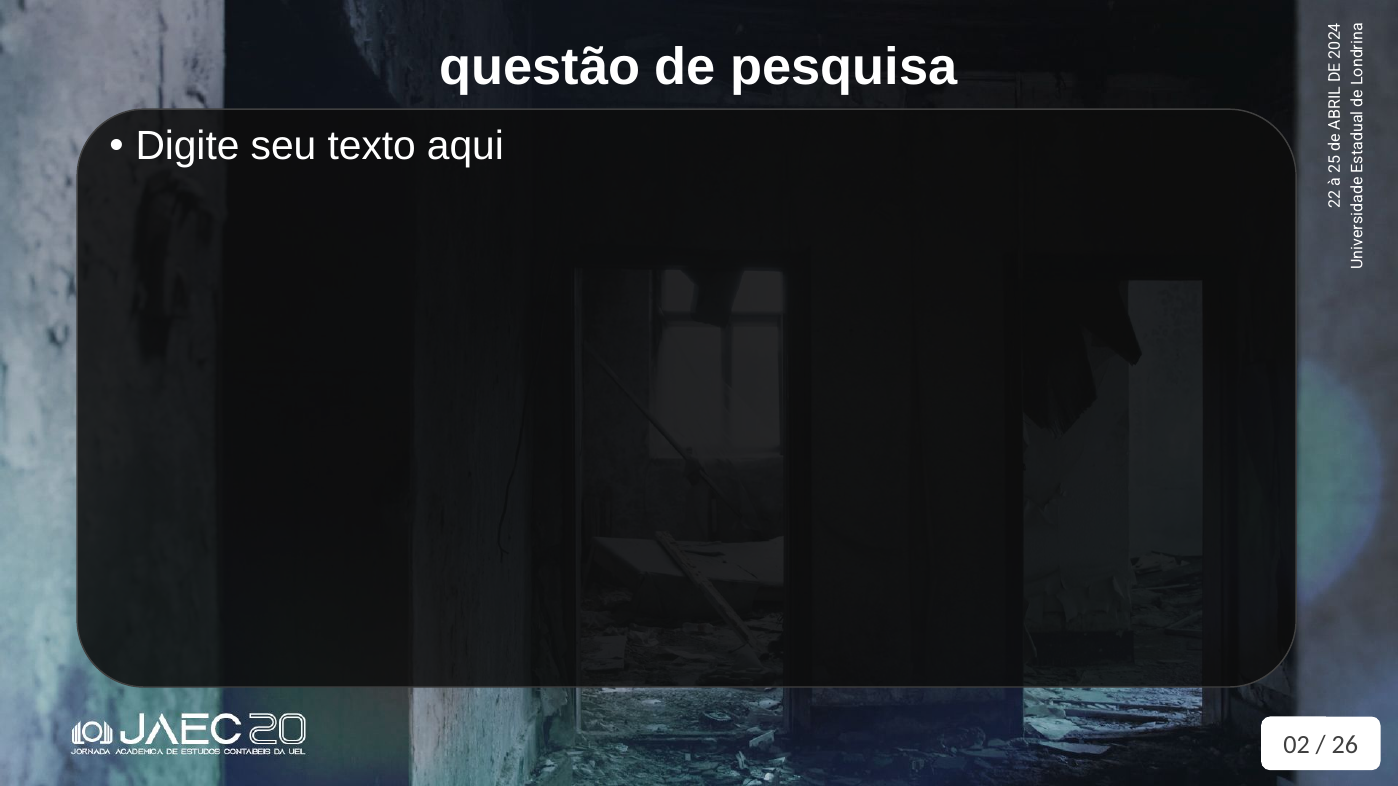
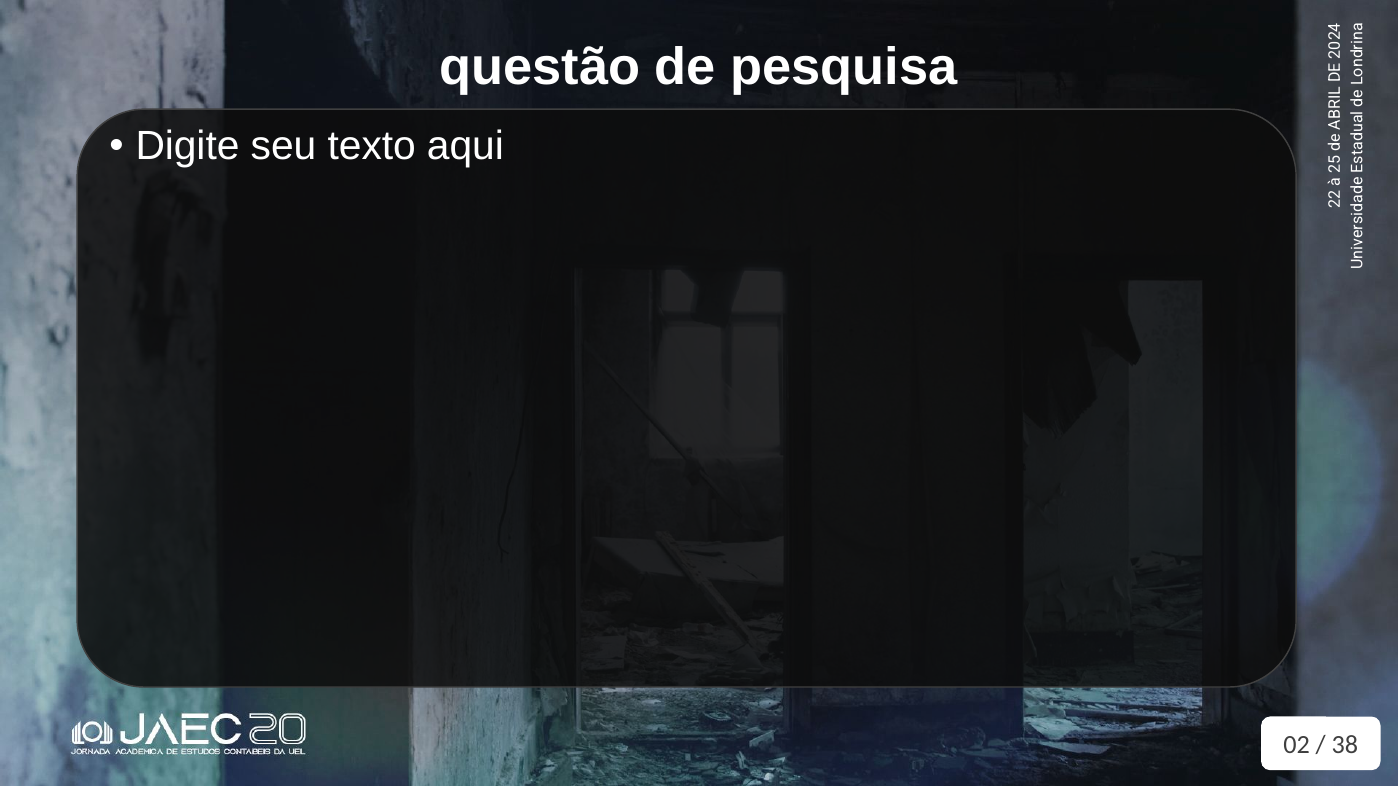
26: 26 -> 38 (1345, 746)
